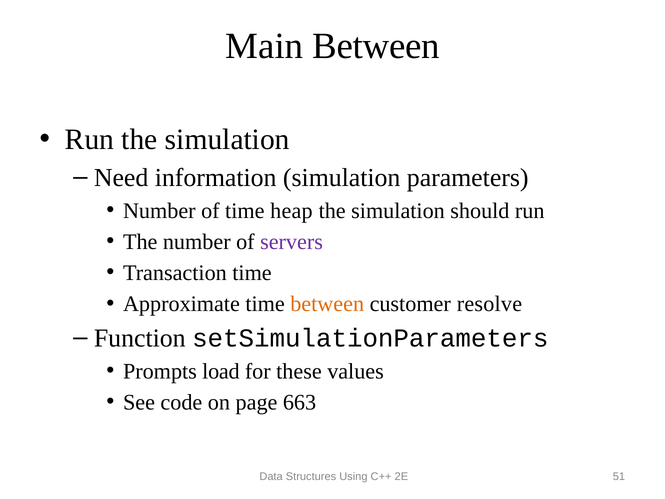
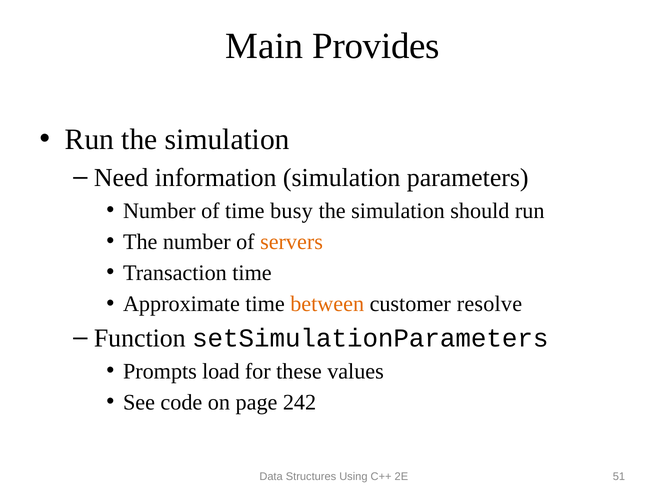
Main Between: Between -> Provides (376, 46)
heap: heap -> busy (291, 211)
servers colour: purple -> orange (292, 242)
663: 663 -> 242 (300, 402)
